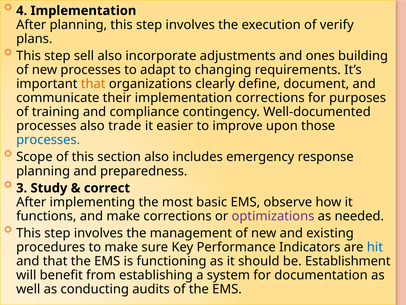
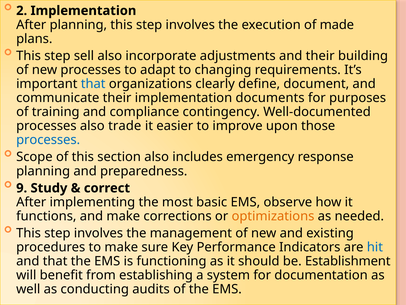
4: 4 -> 2 (22, 11)
verify: verify -> made (337, 25)
and ones: ones -> their (320, 56)
that colour: orange -> blue (93, 84)
implementation corrections: corrections -> documents (270, 98)
3: 3 -> 9 (22, 188)
optimizations colour: purple -> orange (273, 216)
